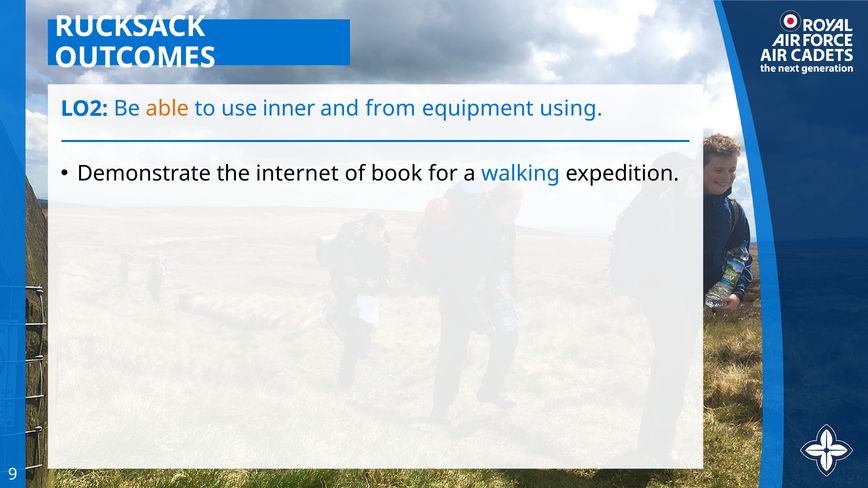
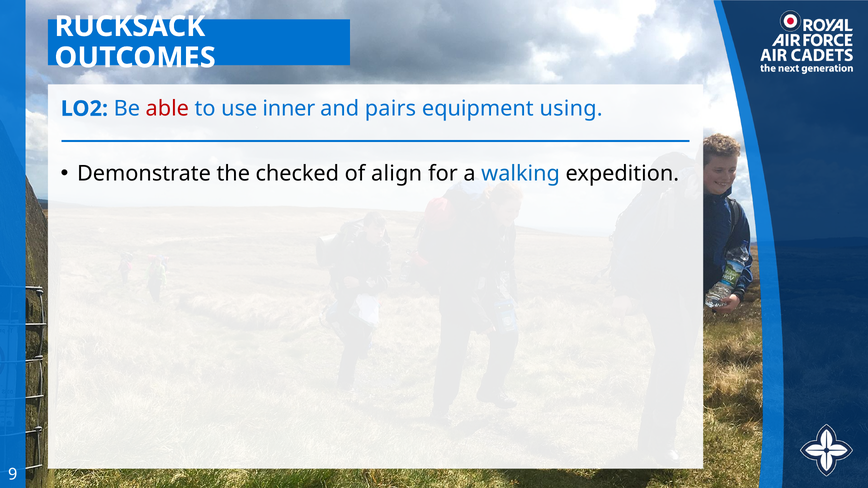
able colour: orange -> red (167, 109)
from: from -> pairs (390, 109)
internet: internet -> checked (297, 174)
book: book -> align (397, 174)
